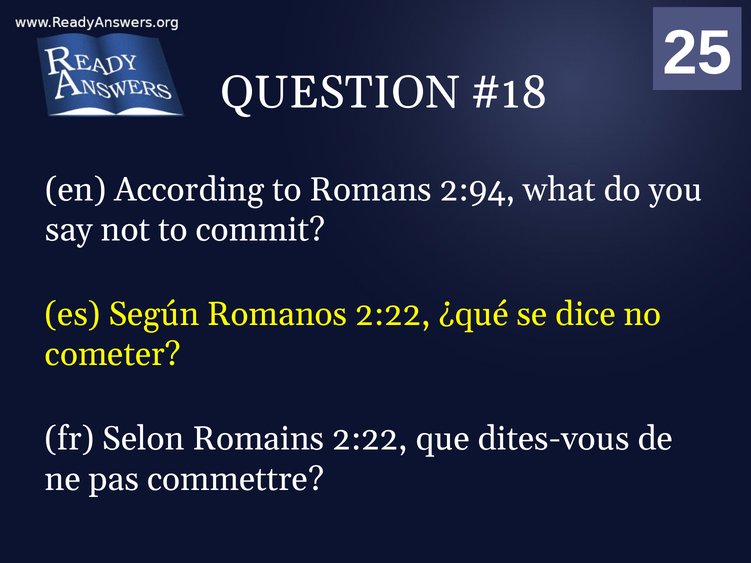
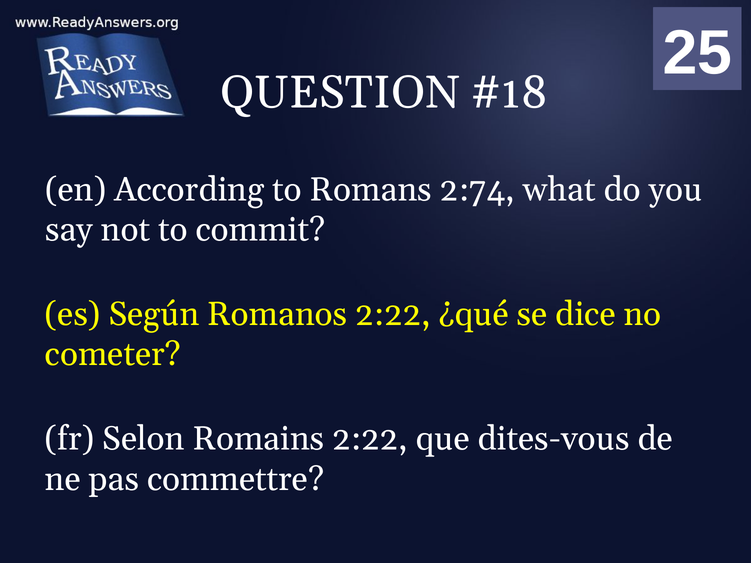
2:94: 2:94 -> 2:74 (477, 190)
